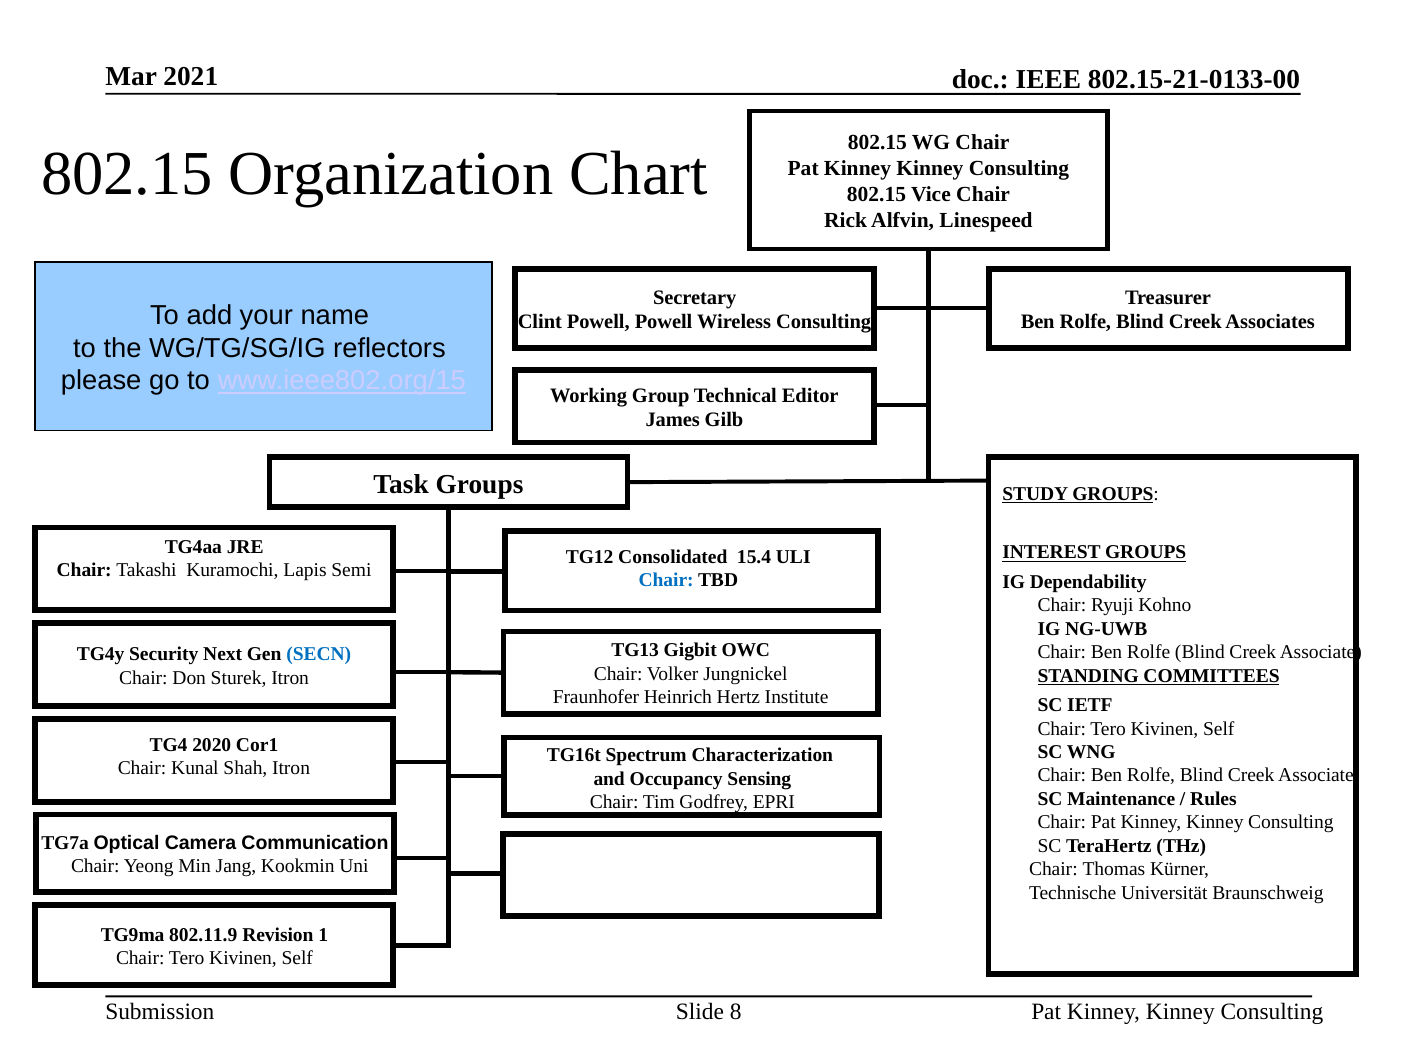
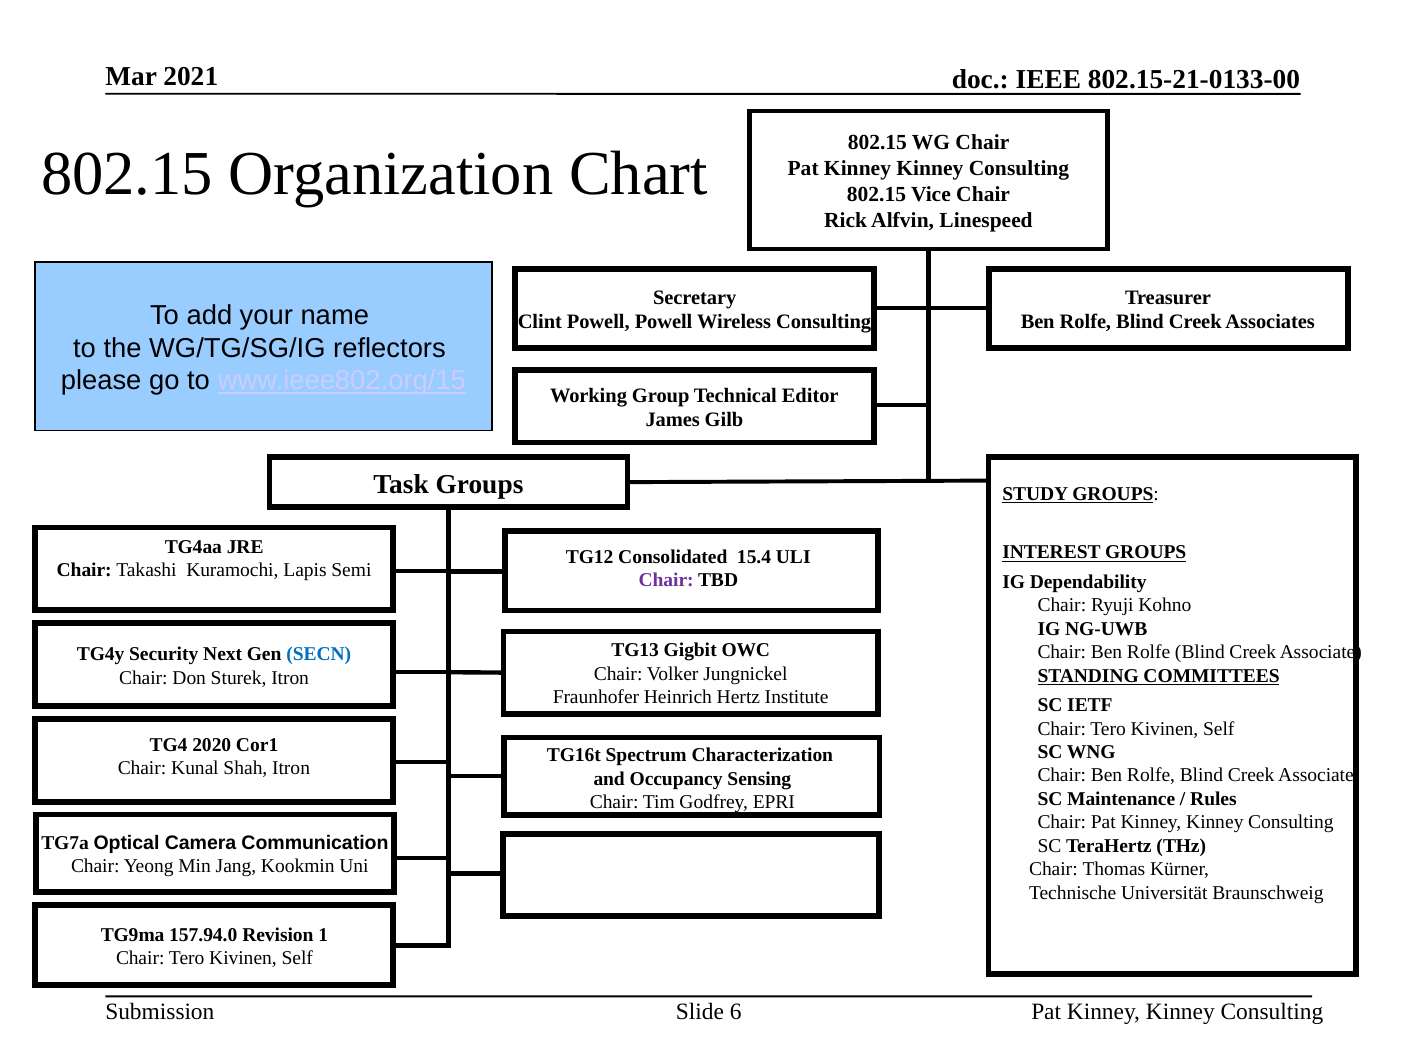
Chair colour: blue -> purple (666, 580)
802.11.9: 802.11.9 -> 157.94.0 (203, 934)
8: 8 -> 6 (736, 1011)
